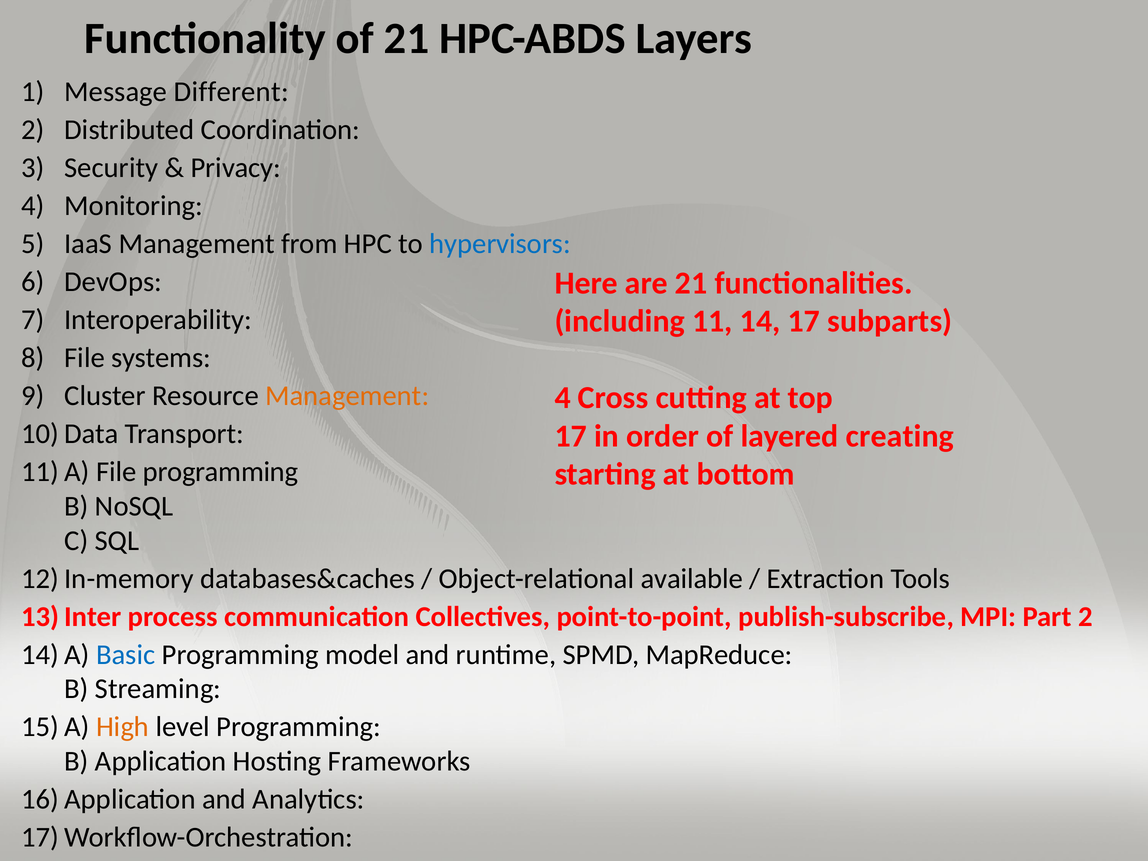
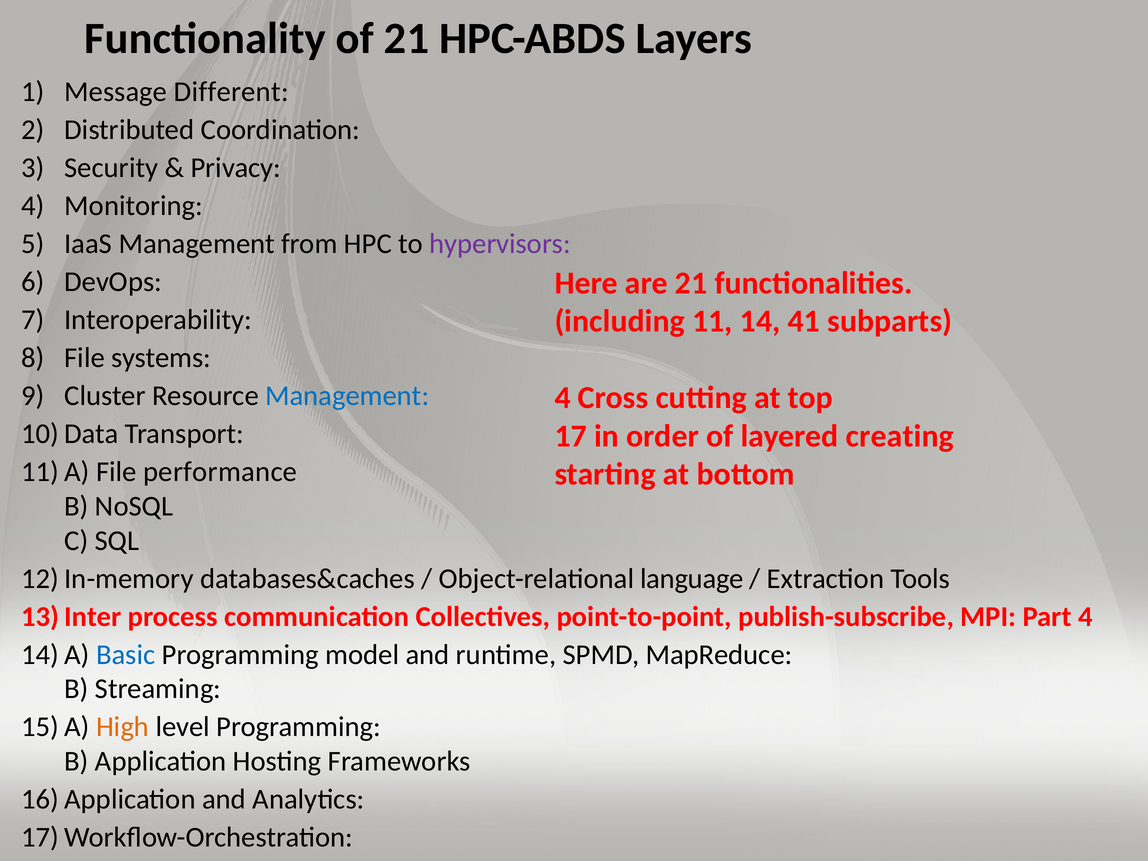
hypervisors colour: blue -> purple (500, 244)
14 17: 17 -> 41 (804, 321)
Management colour: orange -> blue (347, 396)
File programming: programming -> performance (220, 472)
available: available -> language (692, 579)
Part 2: 2 -> 4 (1085, 617)
